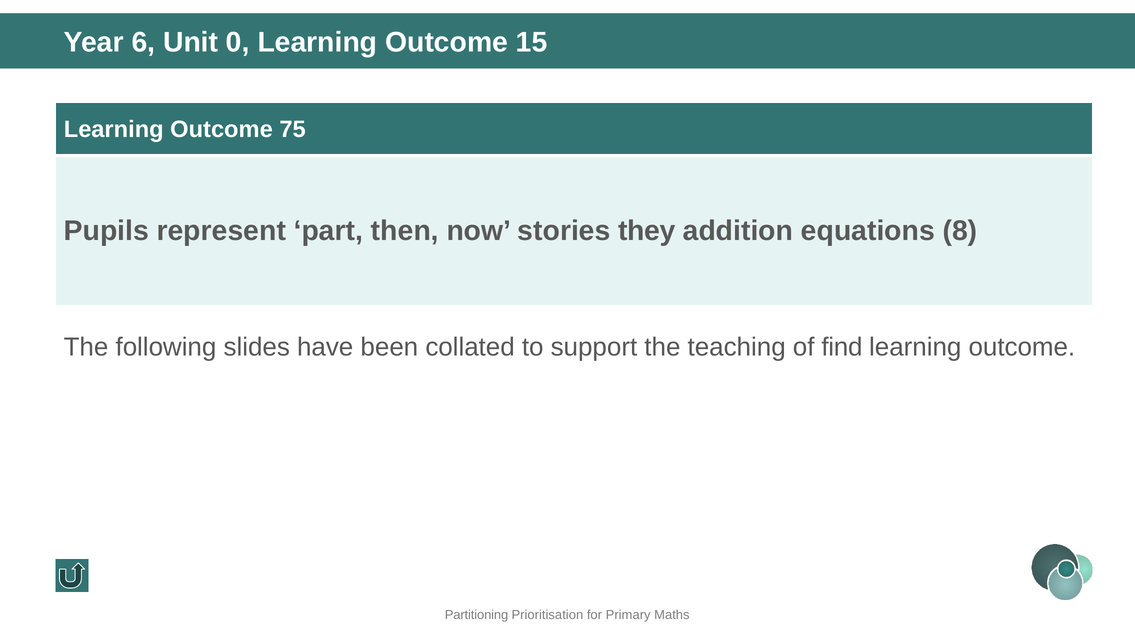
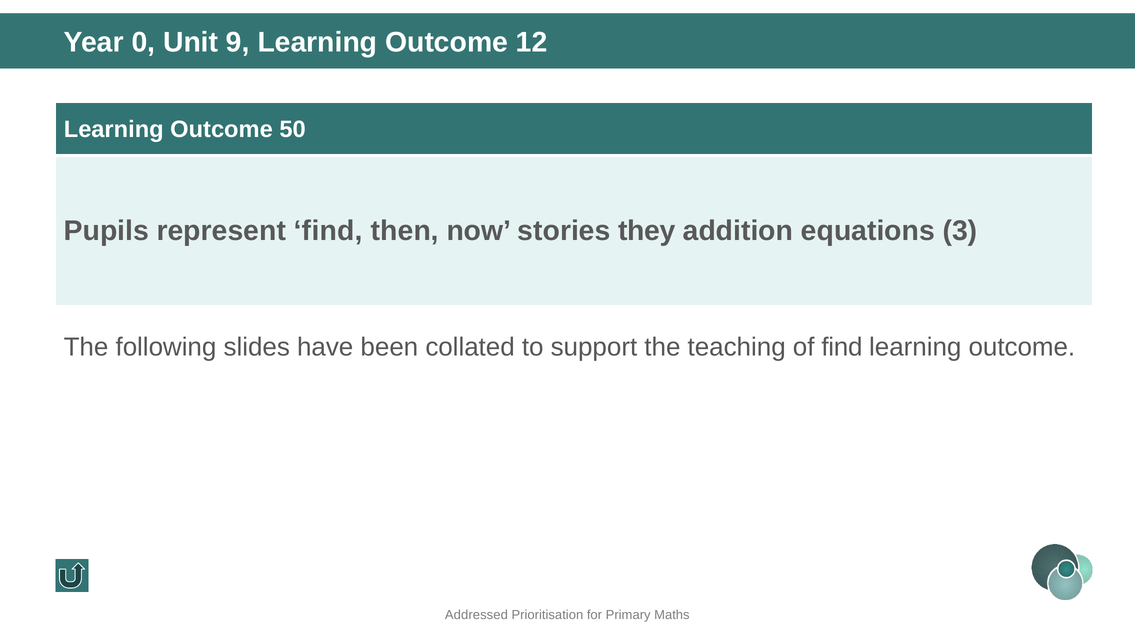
6: 6 -> 0 (143, 42)
0: 0 -> 9 (238, 42)
15: 15 -> 12 (532, 42)
75: 75 -> 50 (293, 129)
represent part: part -> find (328, 231)
8: 8 -> 3 (960, 231)
Partitioning: Partitioning -> Addressed (476, 615)
